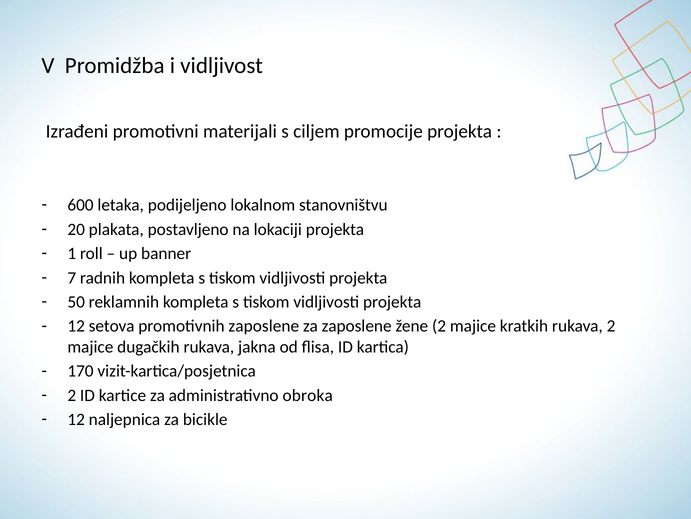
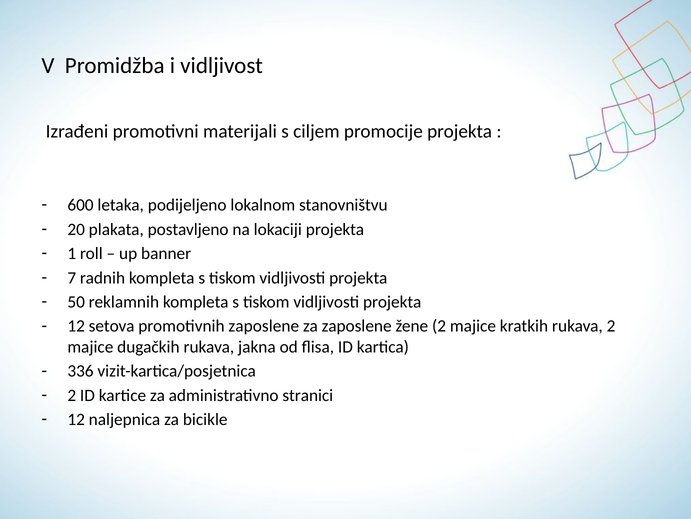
170: 170 -> 336 (80, 371)
obroka: obroka -> stranici (308, 395)
